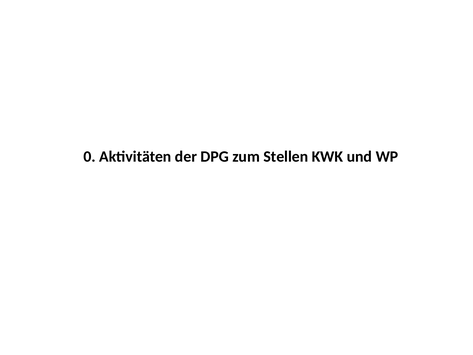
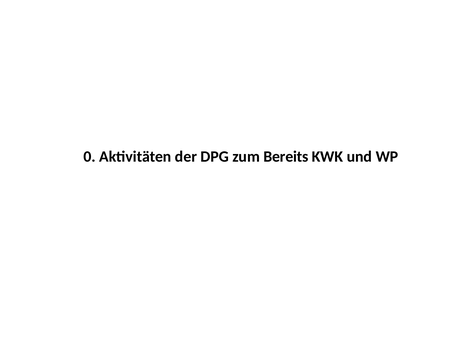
Stellen: Stellen -> Bereits (286, 156)
